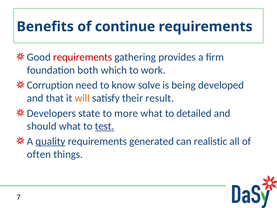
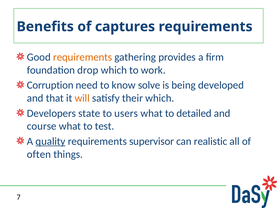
continue: continue -> captures (125, 27)
requirements colour: red -> orange (83, 57)
both: both -> drop (88, 70)
their result: result -> which (160, 98)
more: more -> users (126, 113)
should: should -> course (42, 126)
test underline: present -> none (105, 126)
generated: generated -> supervisor (152, 141)
